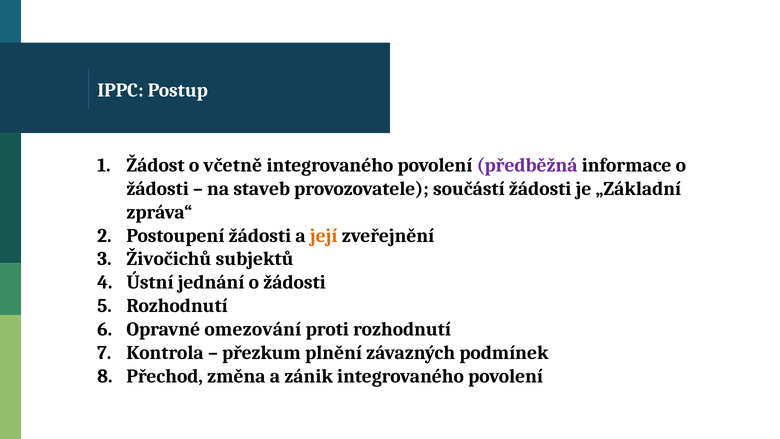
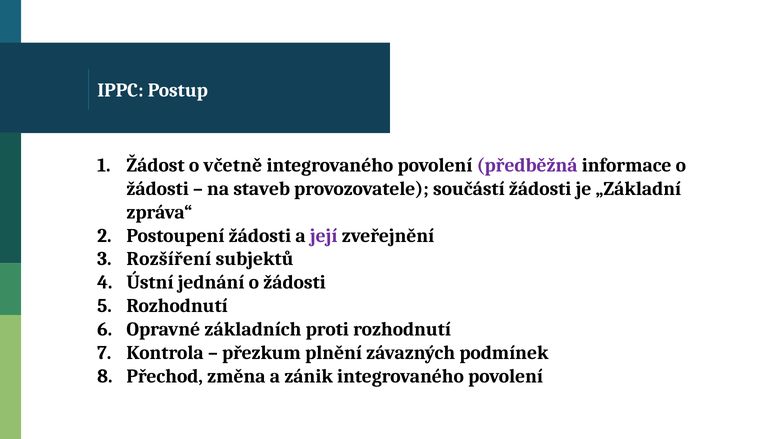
její colour: orange -> purple (324, 235)
Živočichů: Živočichů -> Rozšíření (169, 259)
omezování: omezování -> základních (253, 329)
